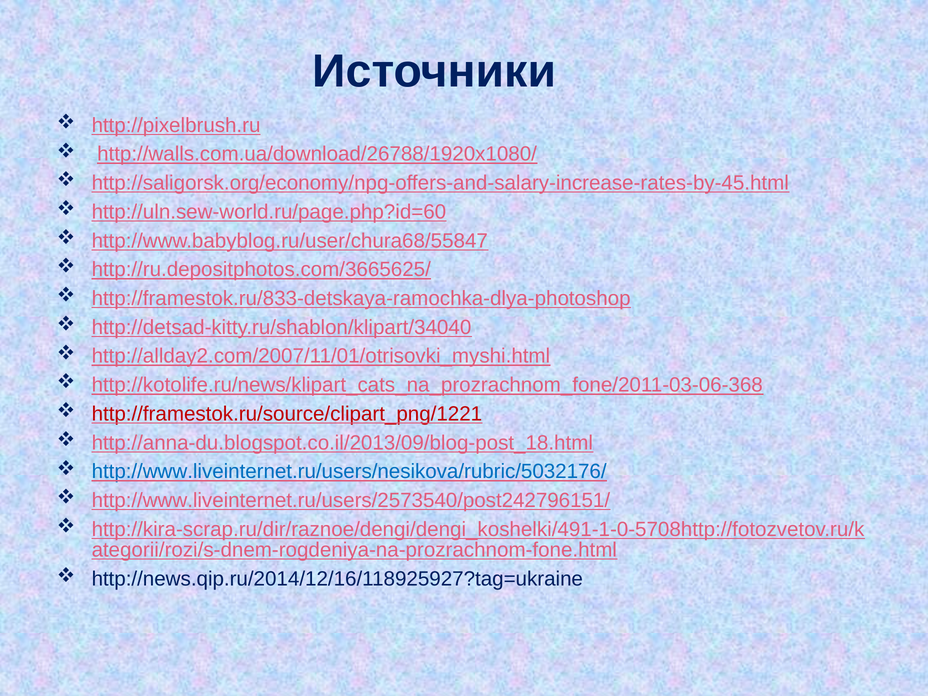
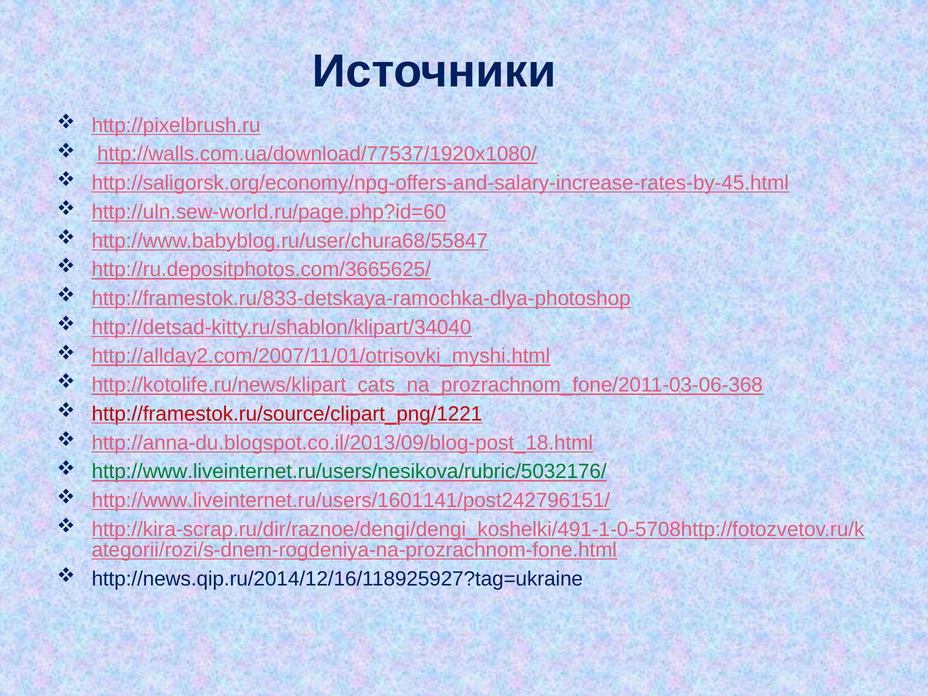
http://walls.com.ua/download/26788/1920x1080/: http://walls.com.ua/download/26788/1920x1080/ -> http://walls.com.ua/download/77537/1920x1080/ (317, 154)
http://www.liveinternet.ru/users/nesikova/rubric/5032176/ colour: blue -> green (349, 472)
http://www.liveinternet.ru/users/2573540/post242796151/: http://www.liveinternet.ru/users/2573540/post242796151/ -> http://www.liveinternet.ru/users/1601141/post242796151/ (351, 500)
